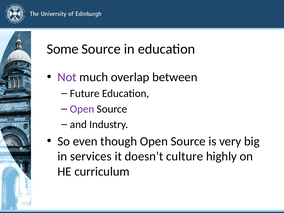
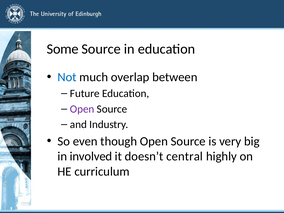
Not colour: purple -> blue (67, 77)
services: services -> involved (91, 156)
culture: culture -> central (185, 156)
